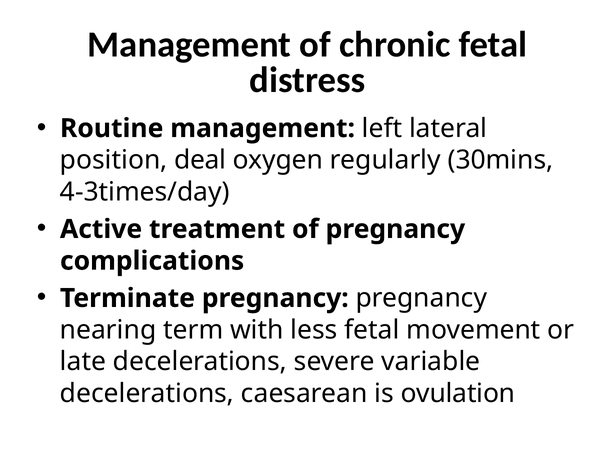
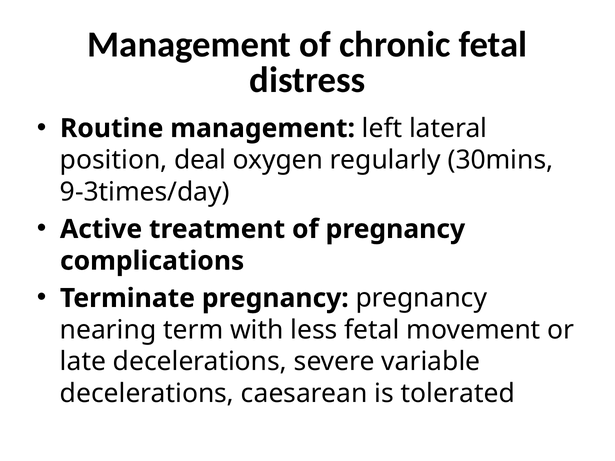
4-3times/day: 4-3times/day -> 9-3times/day (145, 192)
ovulation: ovulation -> tolerated (458, 394)
